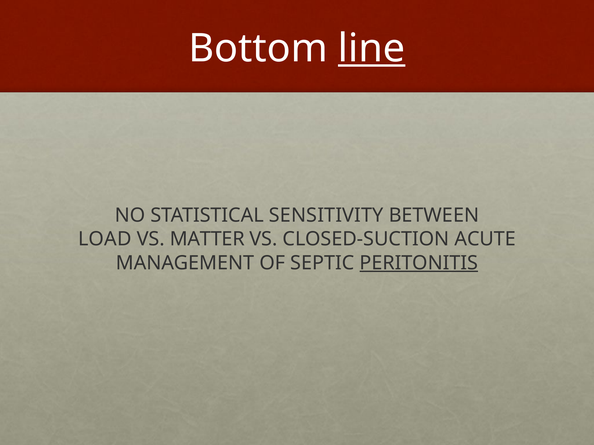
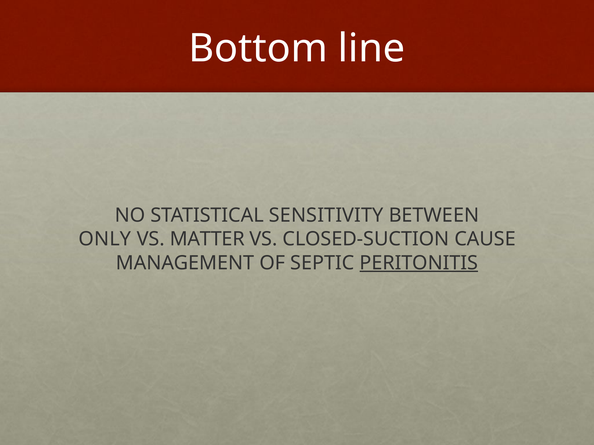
line underline: present -> none (372, 48)
LOAD: LOAD -> ONLY (105, 239)
ACUTE: ACUTE -> CAUSE (485, 239)
